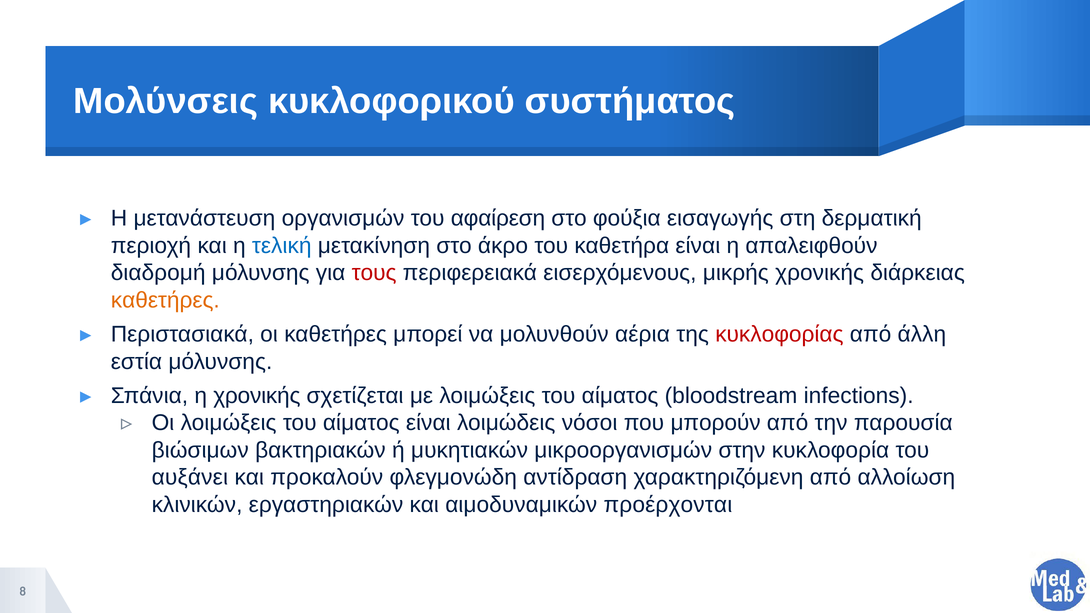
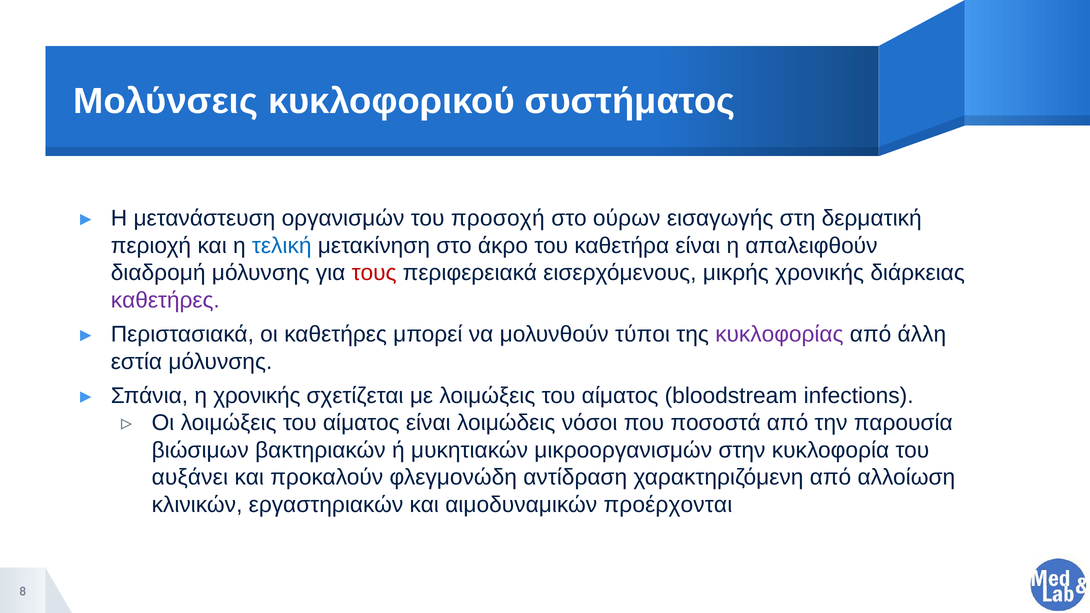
αφαίρεση: αφαίρεση -> προσοχή (498, 218)
φούξια: φούξια -> ούρων (627, 218)
καθετήρες colour: orange -> purple (165, 300)
αέρια: αέρια -> τύποι (643, 334)
κυκλοφορίας colour: red -> purple (779, 334)
μπορούν: μπορούν -> ποσοστά (716, 423)
